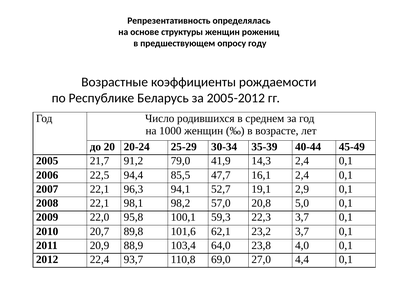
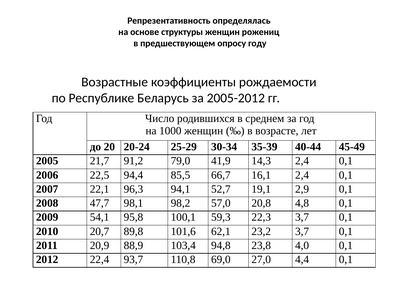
47,7: 47,7 -> 66,7 (221, 175)
2008 22,1: 22,1 -> 47,7 (100, 203)
5,0: 5,0 -> 4,8 (302, 203)
22,0: 22,0 -> 54,1 (100, 217)
64,0: 64,0 -> 94,8 (221, 245)
